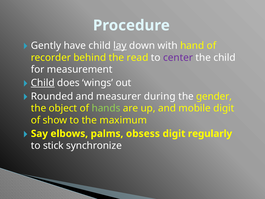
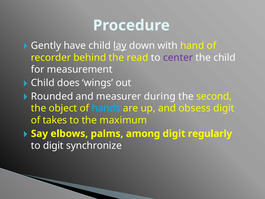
Child underline: present -> none (43, 83)
gender: gender -> second (214, 96)
hands colour: light green -> light blue (106, 108)
mobile: mobile -> obsess (195, 108)
show: show -> takes (55, 120)
obsess: obsess -> among (143, 133)
to stick: stick -> digit (53, 145)
